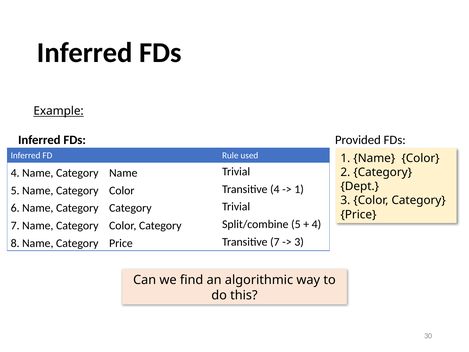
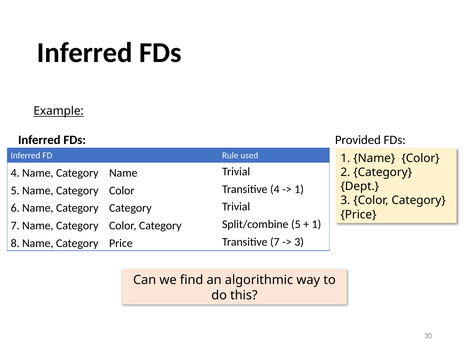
4: 4 -> 1 (316, 224)
